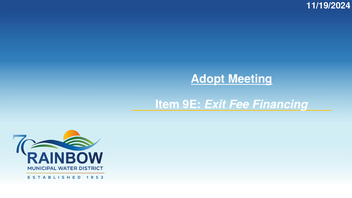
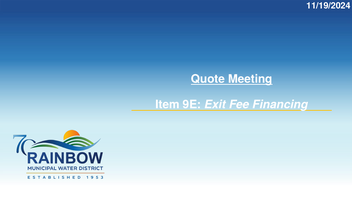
Adopt: Adopt -> Quote (208, 79)
